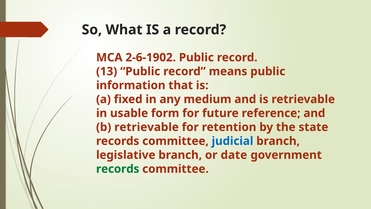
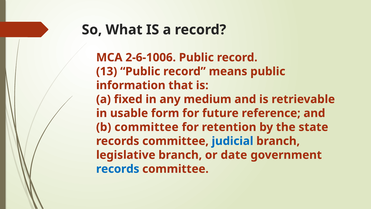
2-6-1902: 2-6-1902 -> 2-6-1006 (151, 57)
b retrievable: retrievable -> committee (146, 127)
records colour: green -> blue (118, 169)
